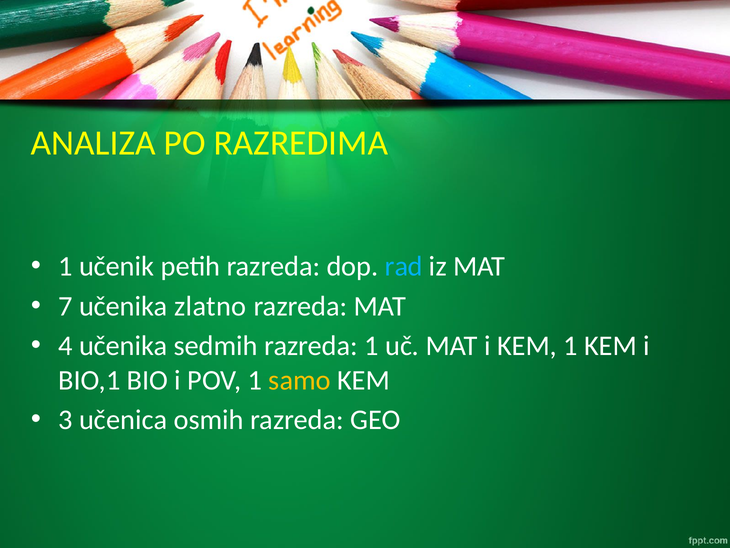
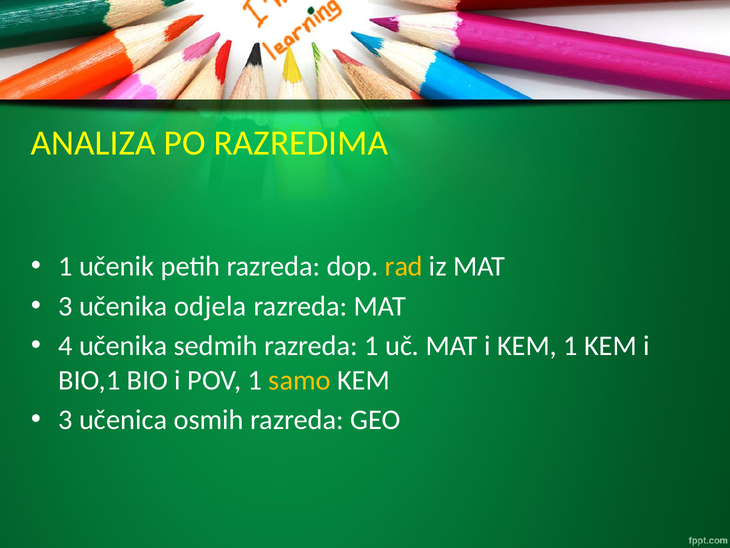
rad colour: light blue -> yellow (404, 266)
7: 7 -> 3 (66, 306)
zlatno: zlatno -> odjela (210, 306)
